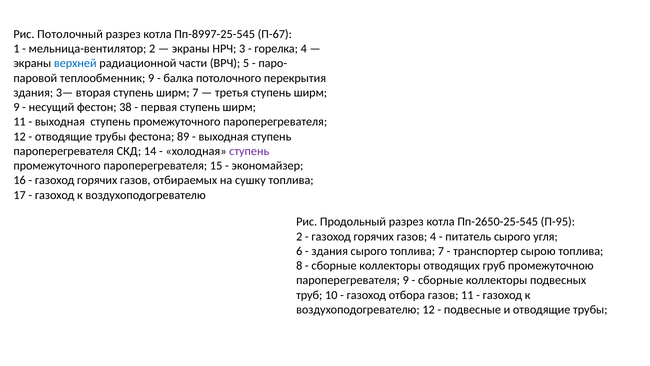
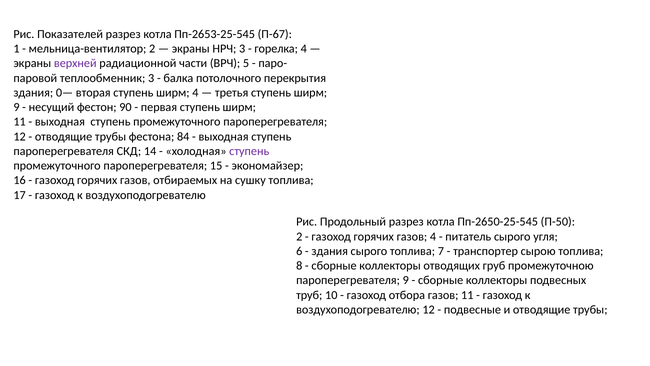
Потолочный: Потолочный -> Показателей (70, 34)
Пп-8997-25-545: Пп-8997-25-545 -> Пп-2653-25-545 (215, 34)
верхней colour: blue -> purple (75, 63)
теплообменник 9: 9 -> 3 (151, 78)
3—: 3— -> 0— (65, 93)
ширм 7: 7 -> 4 (195, 93)
38: 38 -> 90 (125, 107)
89: 89 -> 84 (183, 136)
П-95: П-95 -> П-50 (558, 222)
